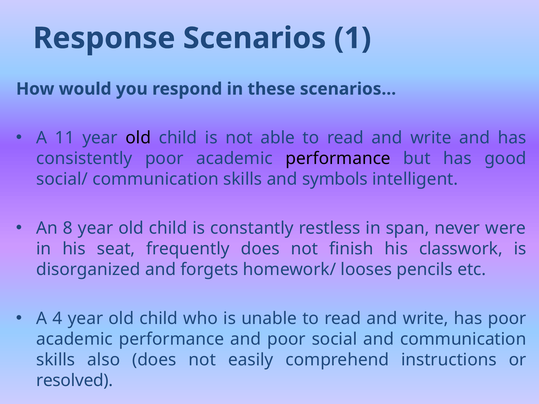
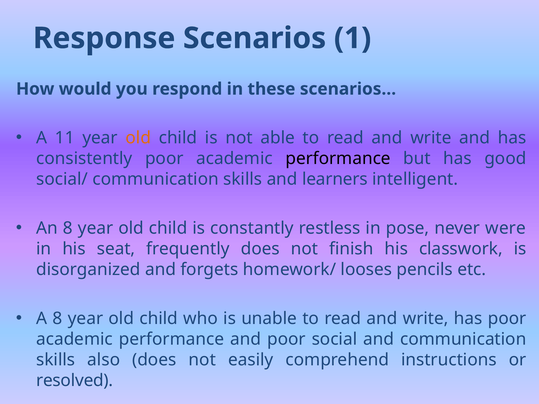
old colour: black -> orange (138, 138)
symbols: symbols -> learners (335, 179)
span: span -> pose (408, 228)
A 4: 4 -> 8 (58, 319)
